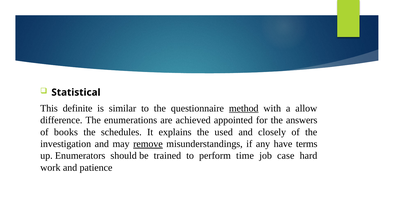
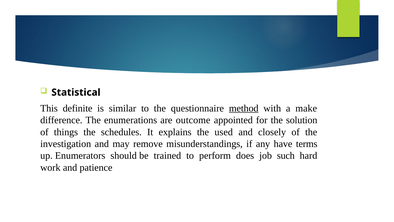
allow: allow -> make (306, 108)
achieved: achieved -> outcome (193, 120)
answers: answers -> solution (302, 120)
books: books -> things (66, 132)
remove underline: present -> none (148, 144)
time: time -> does (245, 155)
case: case -> such (286, 155)
